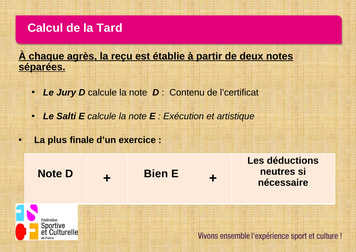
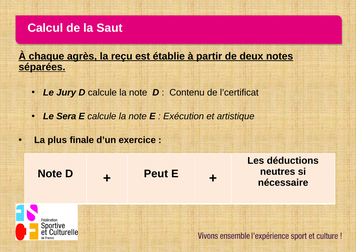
Tard: Tard -> Saut (110, 28)
Salti: Salti -> Sera (66, 116)
Bien: Bien -> Peut (156, 174)
